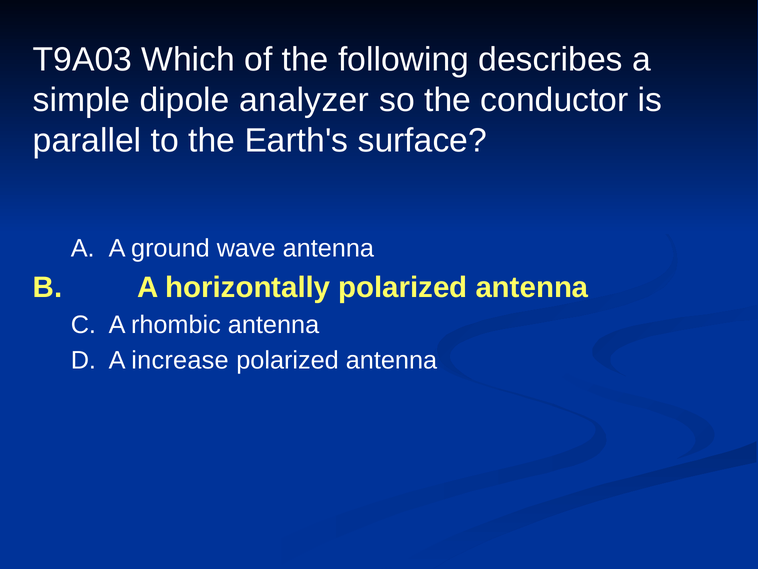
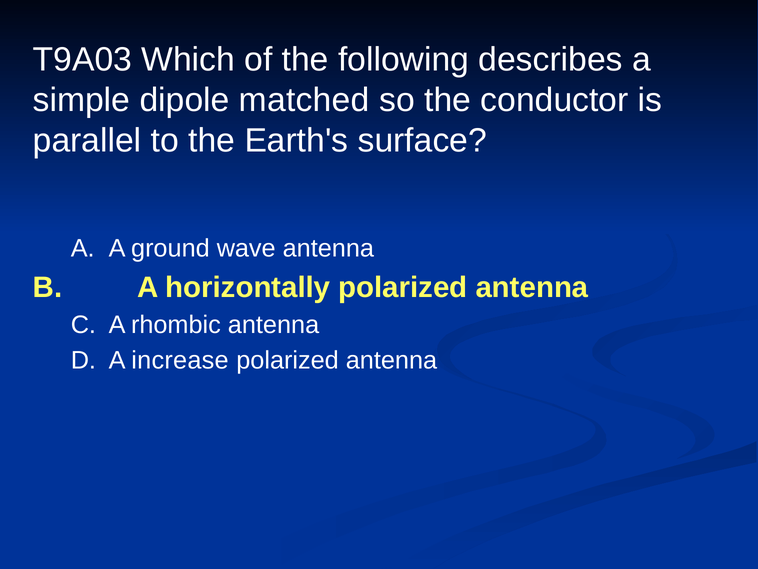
analyzer: analyzer -> matched (304, 100)
